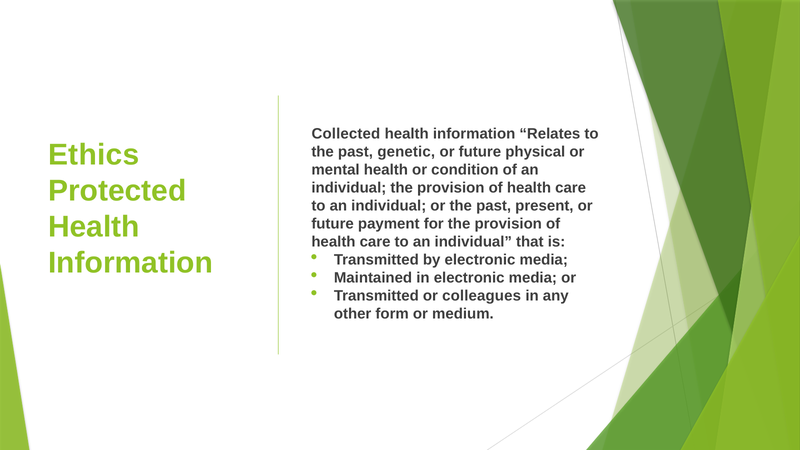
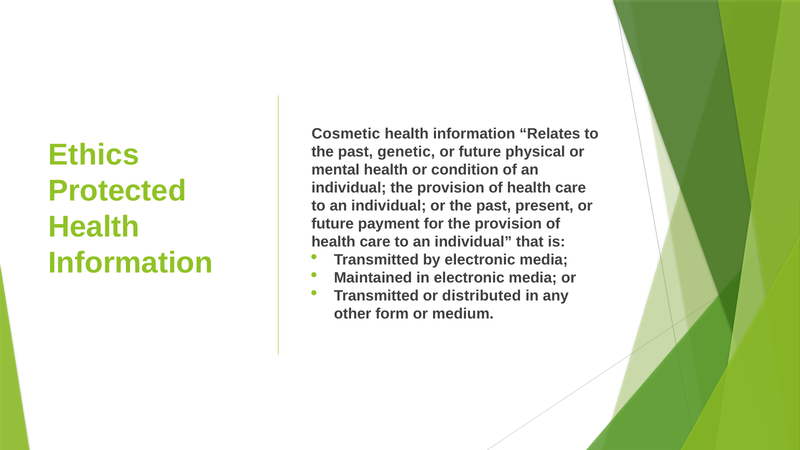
Collected: Collected -> Cosmetic (346, 134)
colleagues: colleagues -> distributed (482, 296)
